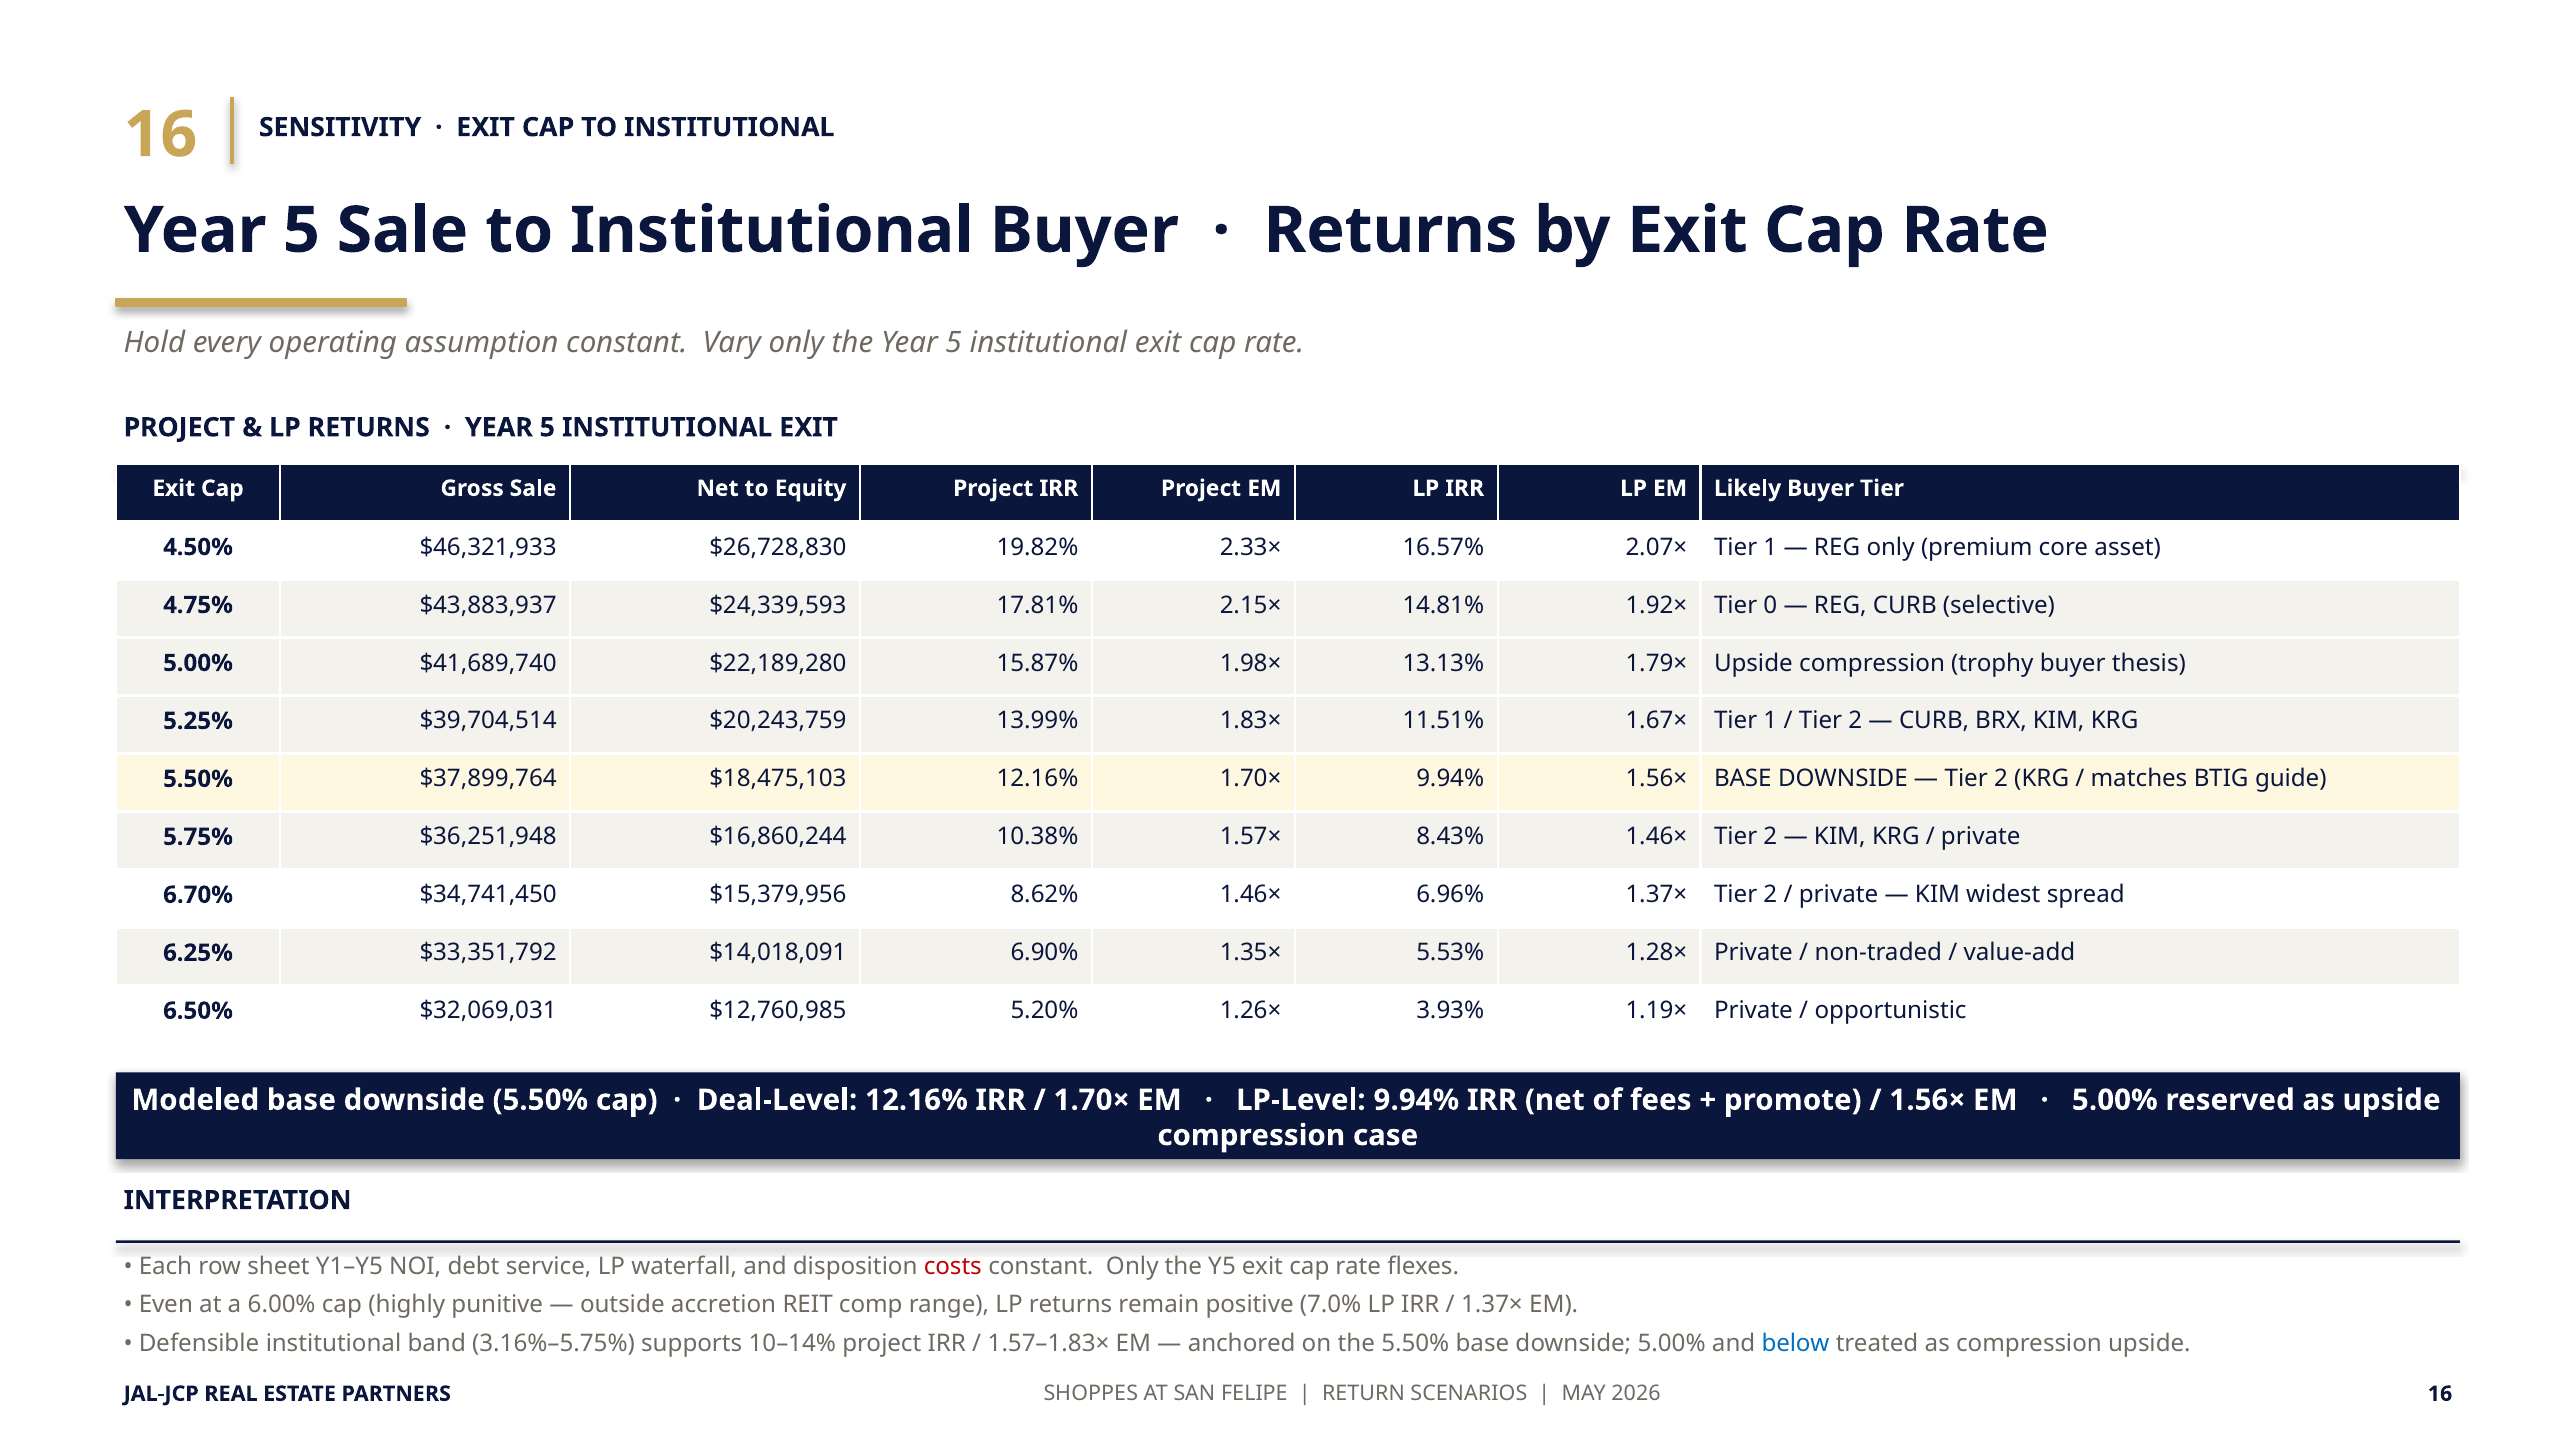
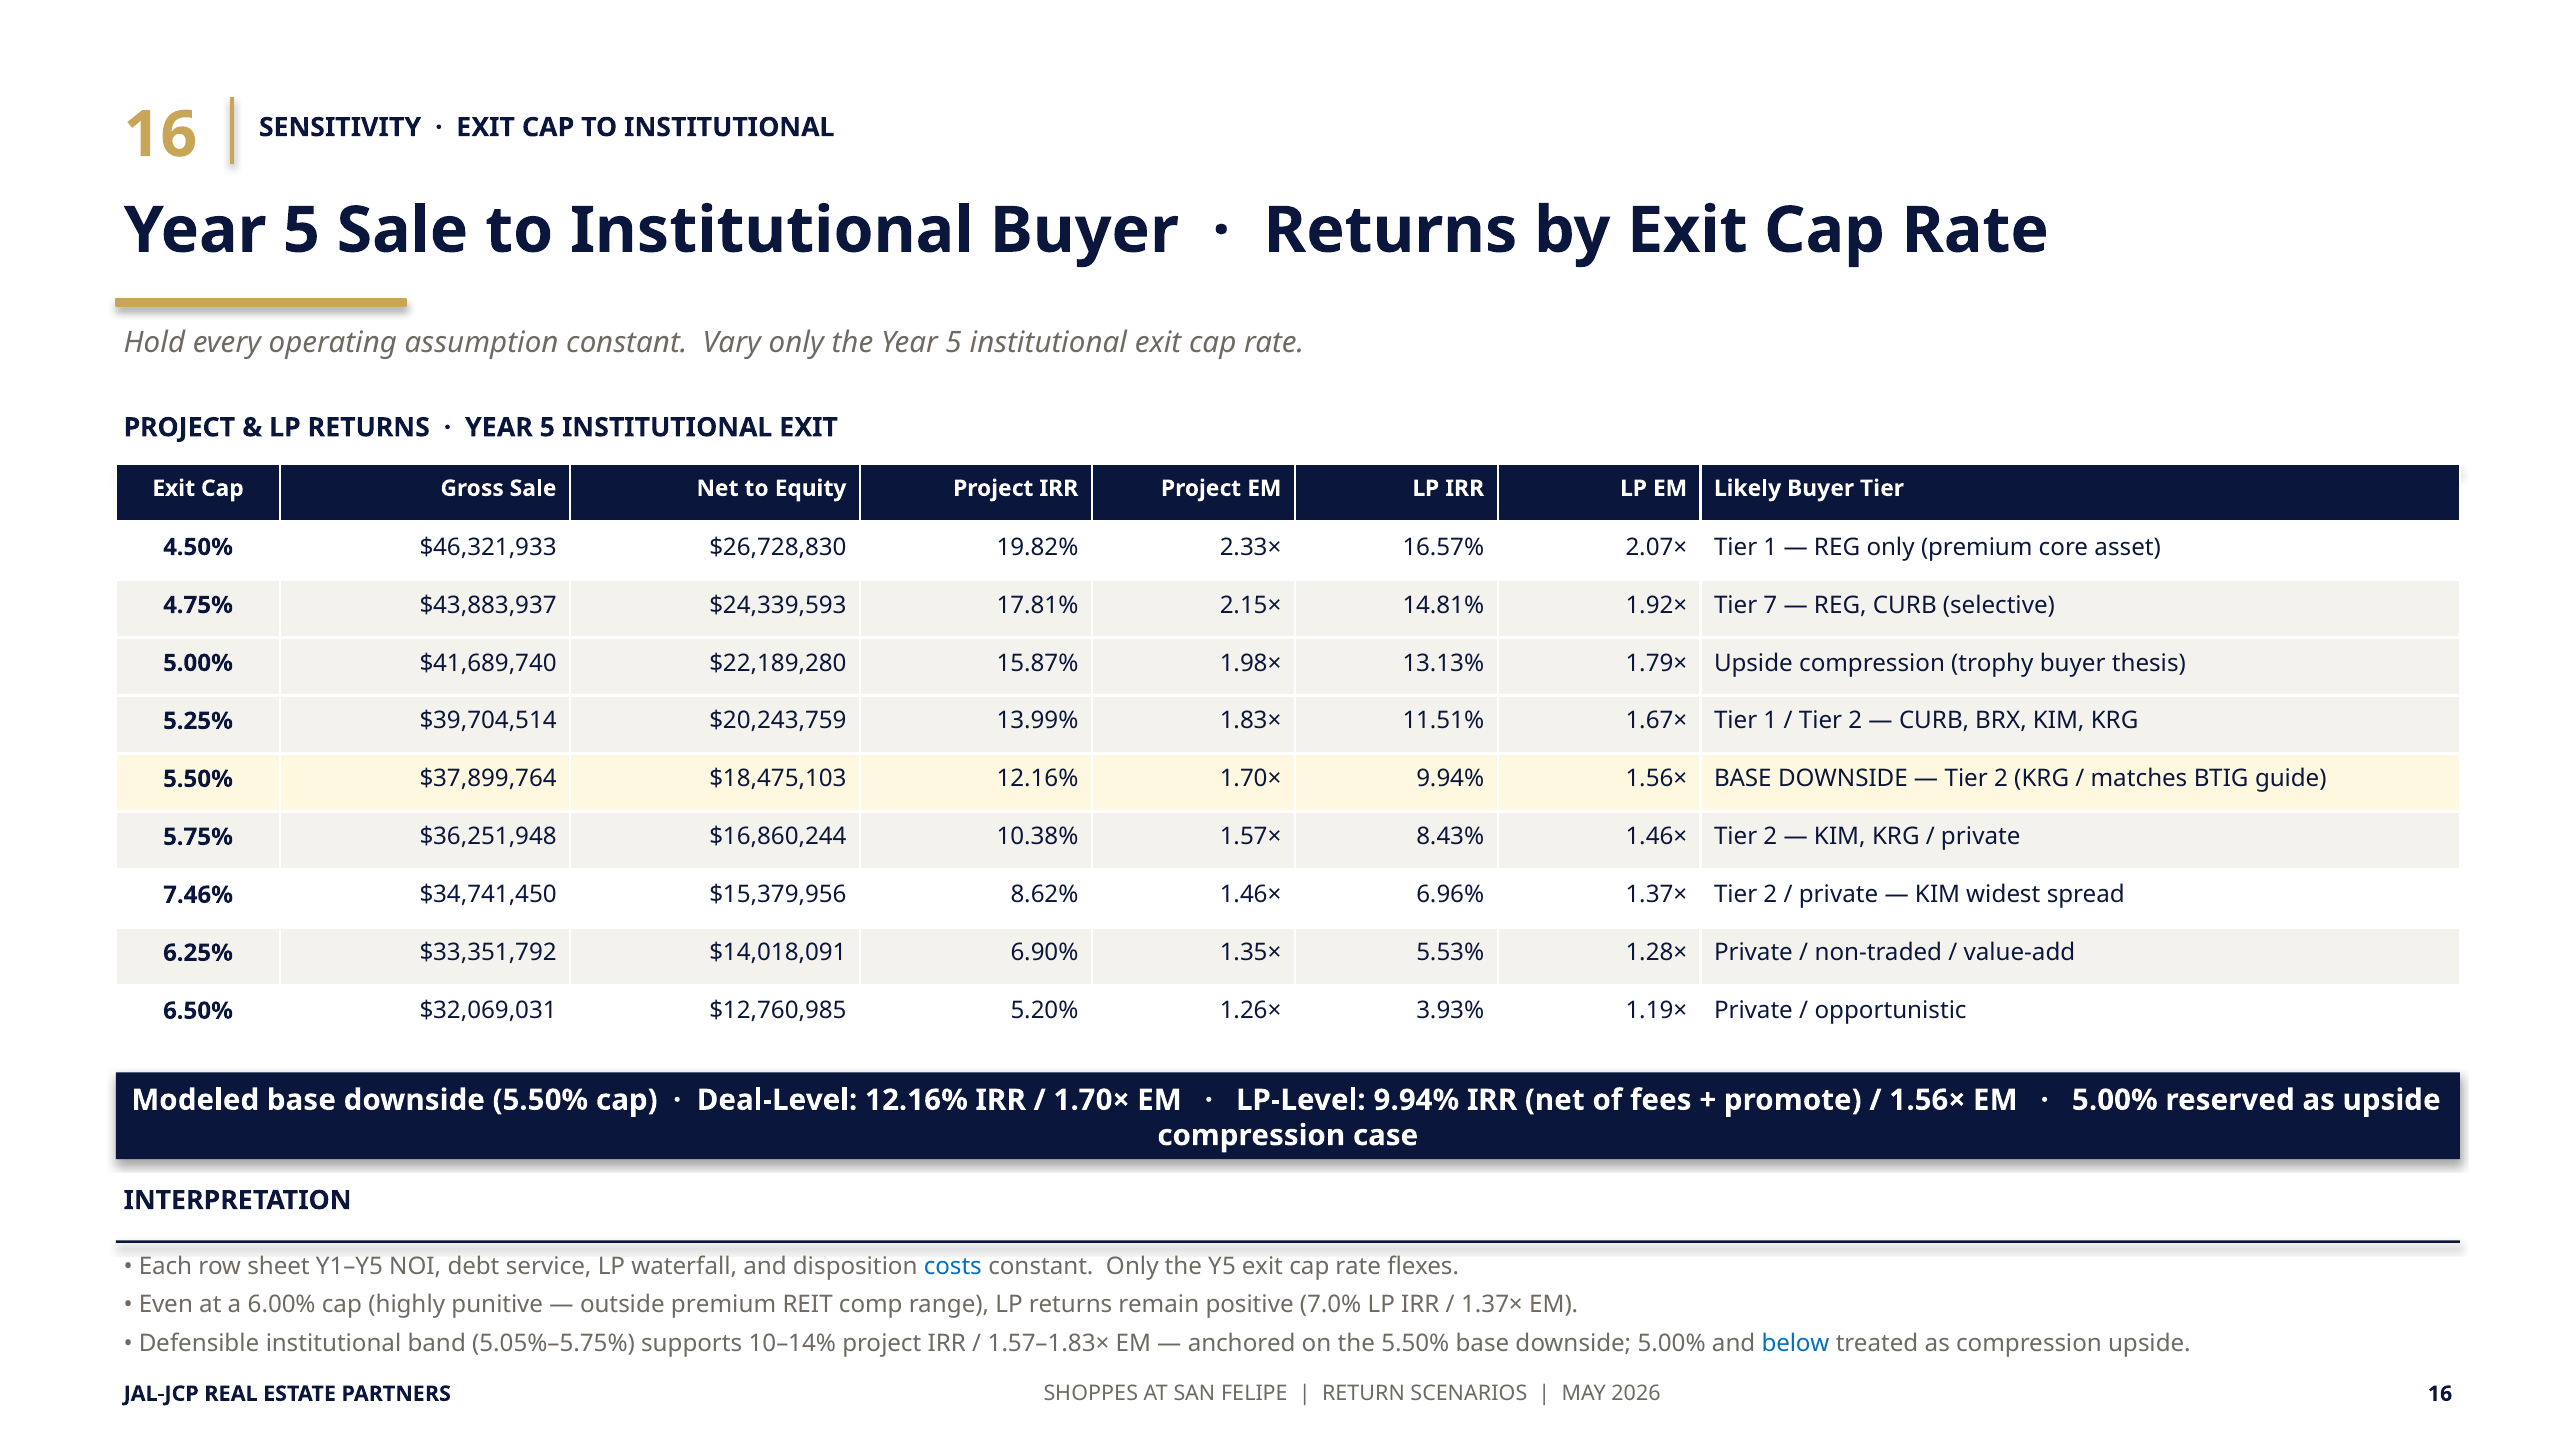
0: 0 -> 7 (1770, 605)
6.70%: 6.70% -> 7.46% (198, 895)
costs colour: red -> blue (953, 1266)
outside accretion: accretion -> premium (724, 1305)
3.16%–5.75%: 3.16%–5.75% -> 5.05%–5.75% (554, 1344)
